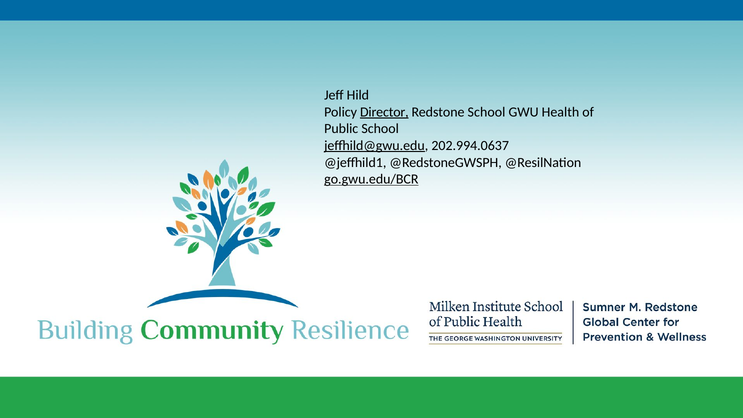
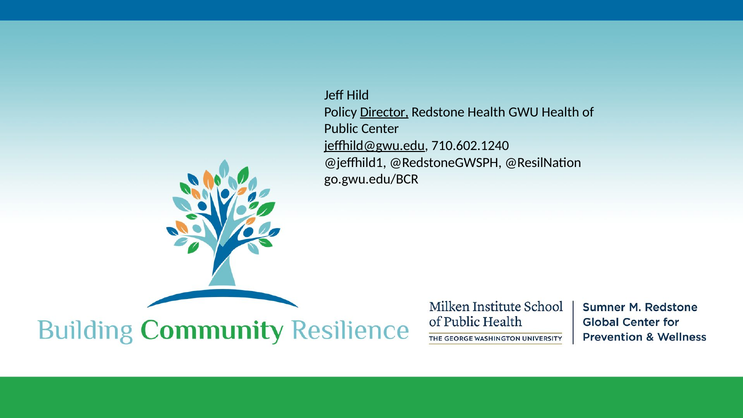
Redstone School: School -> Health (487, 112)
Public School: School -> Center (380, 129)
202.994.0637: 202.994.0637 -> 710.602.1240 (470, 145)
go.gwu.edu/BCR underline: present -> none (371, 179)
